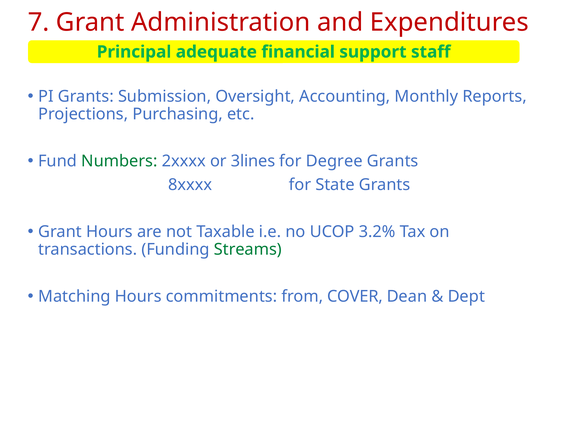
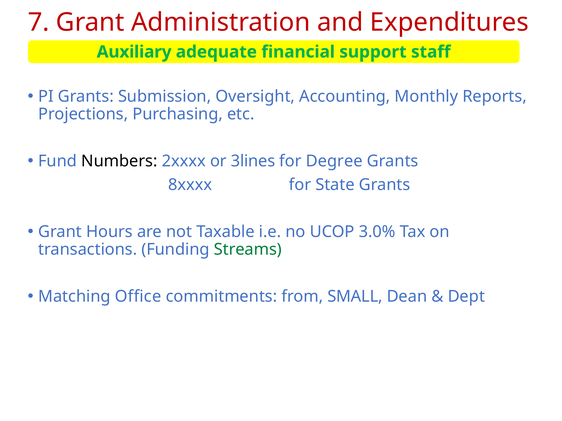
Principal: Principal -> Auxiliary (134, 52)
Numbers colour: green -> black (119, 161)
3.2%: 3.2% -> 3.0% (377, 232)
Matching Hours: Hours -> Office (138, 297)
COVER: COVER -> SMALL (355, 297)
